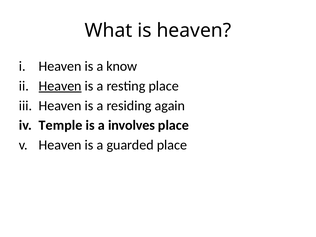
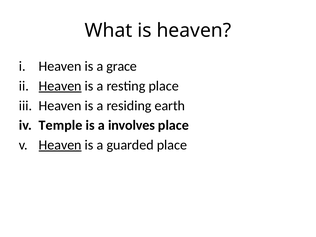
know: know -> grace (122, 66)
again: again -> earth (170, 106)
Heaven underline: none -> present (60, 145)
